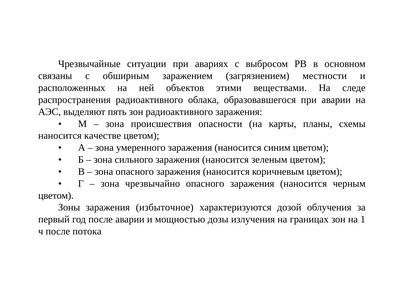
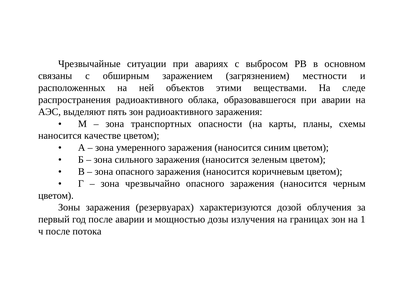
происшествия: происшествия -> транспортных (161, 124)
избыточное: избыточное -> резервуарах (165, 207)
